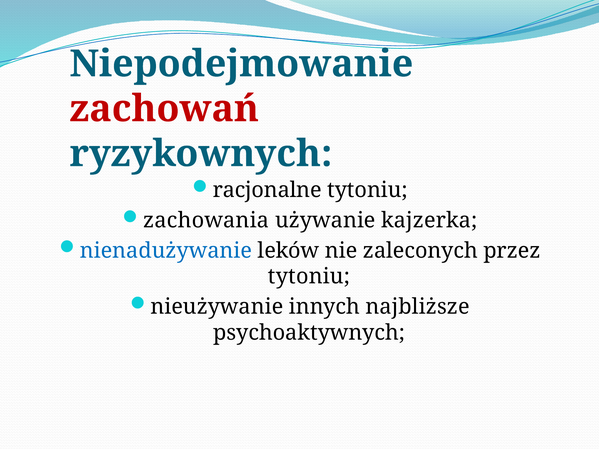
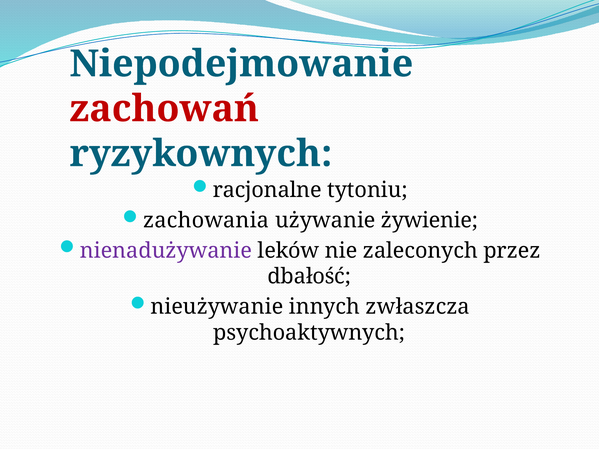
kajzerka: kajzerka -> żywienie (429, 220)
nienadużywanie colour: blue -> purple (166, 251)
tytoniu: tytoniu -> dbałość (309, 277)
najbliższe: najbliższe -> zwłaszcza (418, 307)
